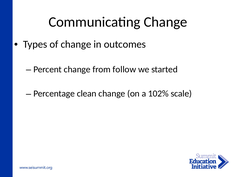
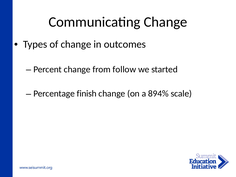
clean: clean -> finish (87, 94)
102%: 102% -> 894% (158, 94)
